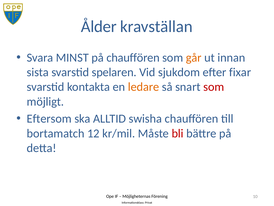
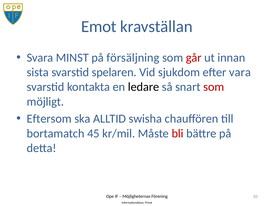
Ålder: Ålder -> Emot (99, 27)
på chauffören: chauffören -> försäljning (133, 57)
går colour: orange -> red (194, 57)
fixar: fixar -> vara (240, 72)
ledare colour: orange -> black (144, 87)
12: 12 -> 45 (93, 133)
